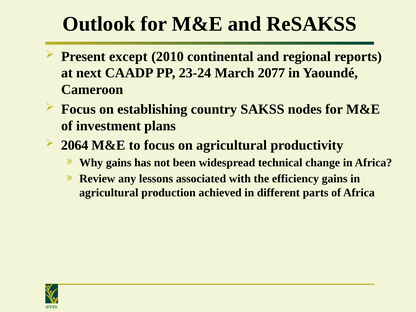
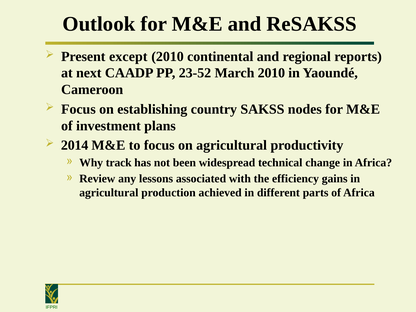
23-24: 23-24 -> 23-52 (195, 73)
March 2077: 2077 -> 2010 (271, 73)
2064: 2064 -> 2014 (75, 145)
Why gains: gains -> track (119, 163)
